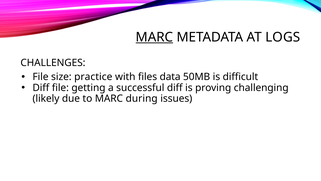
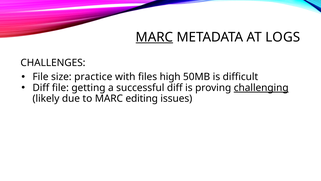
data: data -> high (170, 77)
challenging underline: none -> present (261, 88)
during: during -> editing (142, 98)
